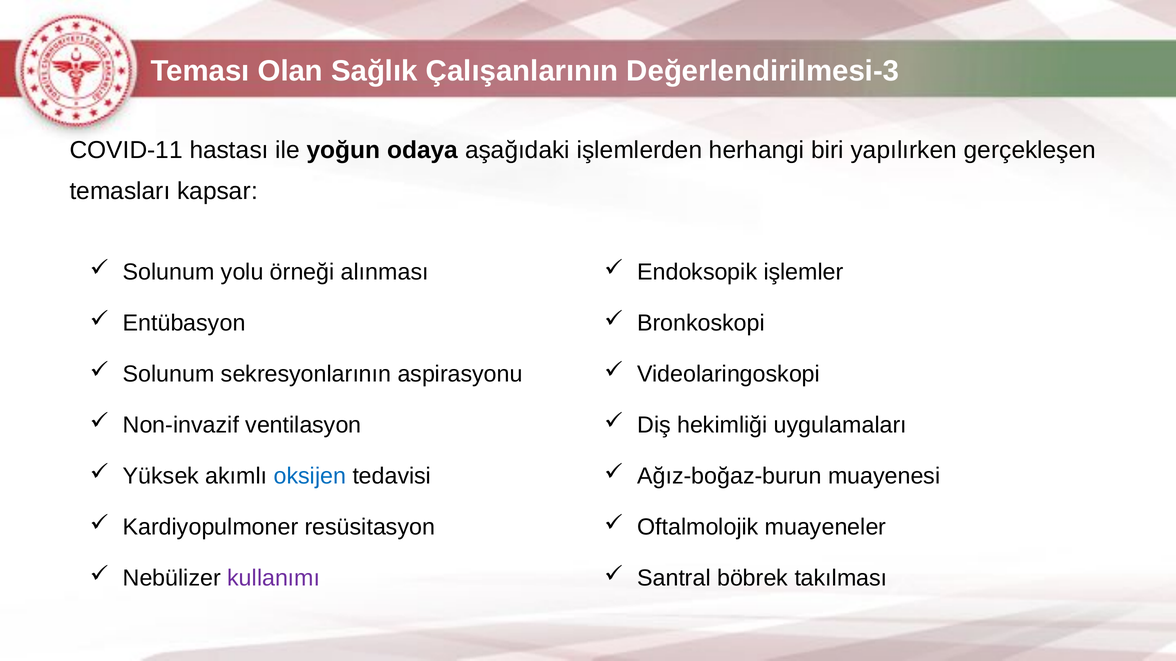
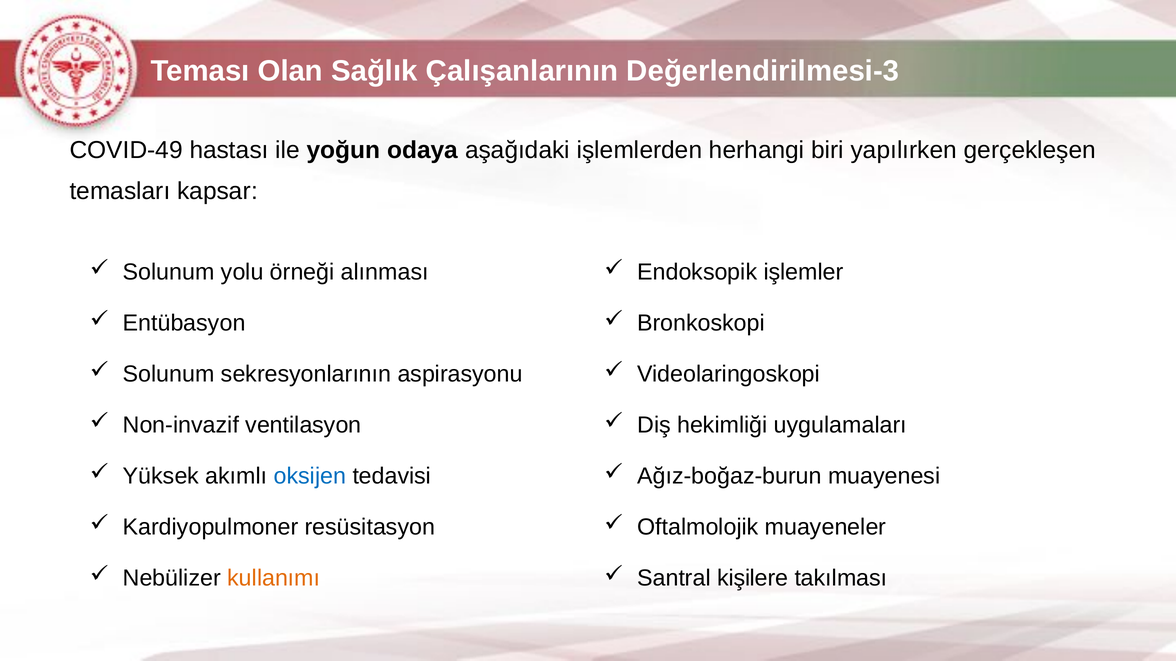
COVID-11: COVID-11 -> COVID-49 (126, 150)
kullanımı colour: purple -> orange (274, 579)
böbrek: böbrek -> kişilere (753, 579)
